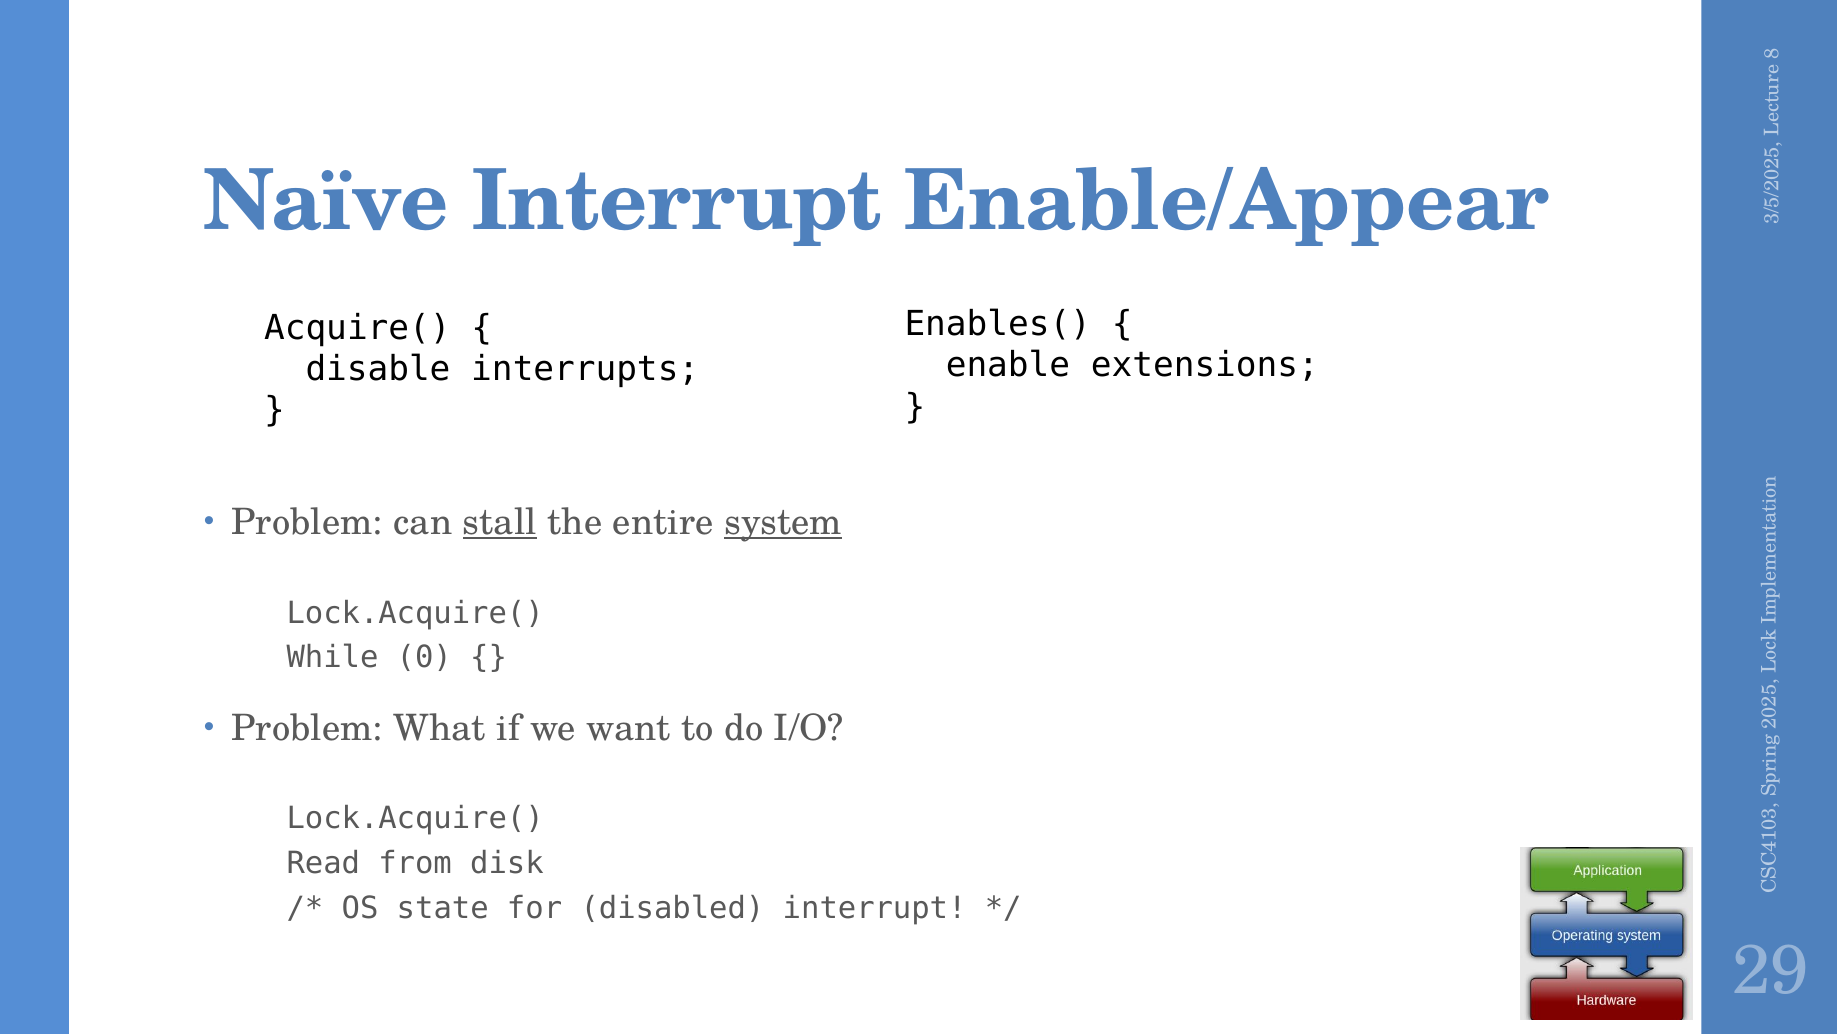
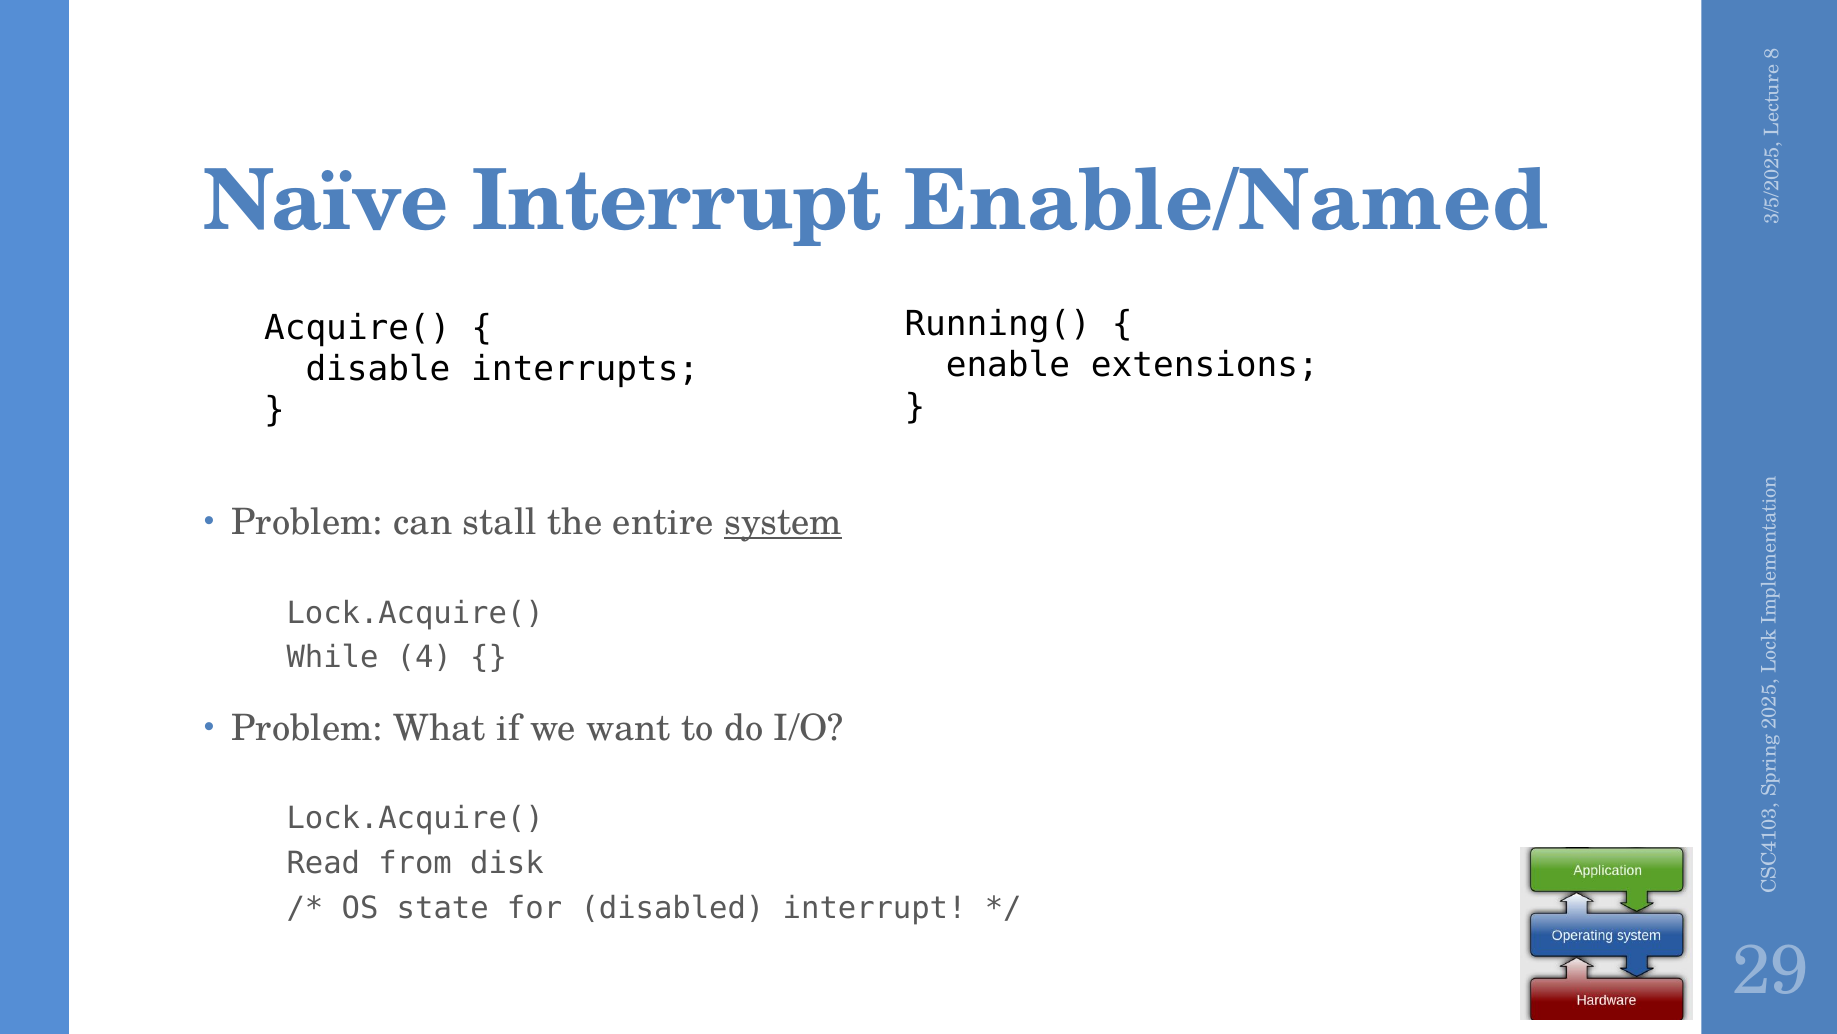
Enable/Appear: Enable/Appear -> Enable/Named (1226, 202)
Enables(: Enables( -> Running( (998, 324)
stall underline: present -> none (500, 522)
While 0: 0 -> 4 (424, 657)
